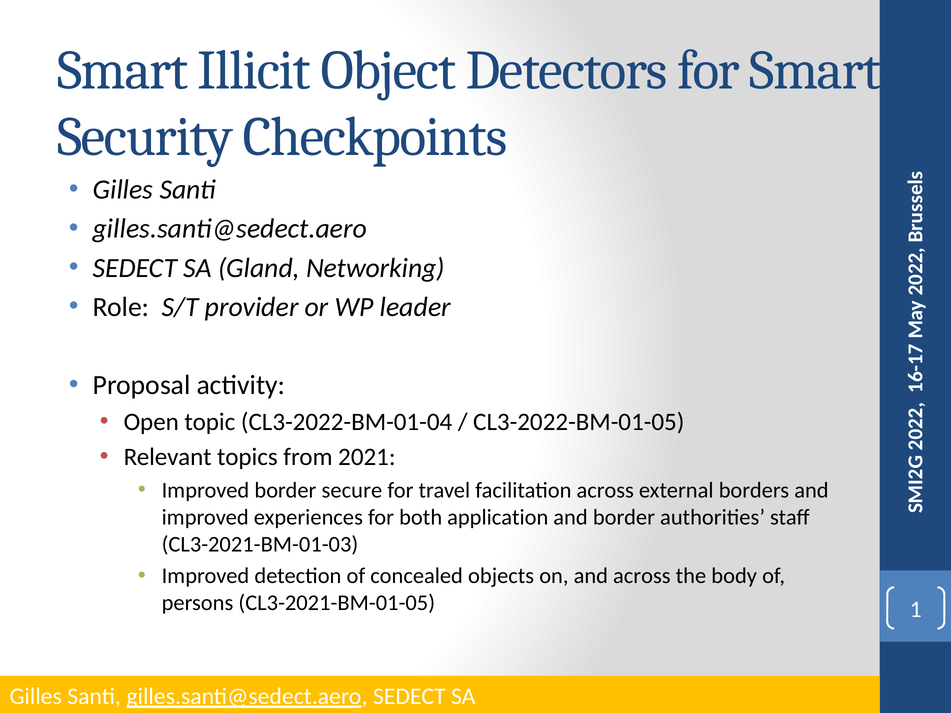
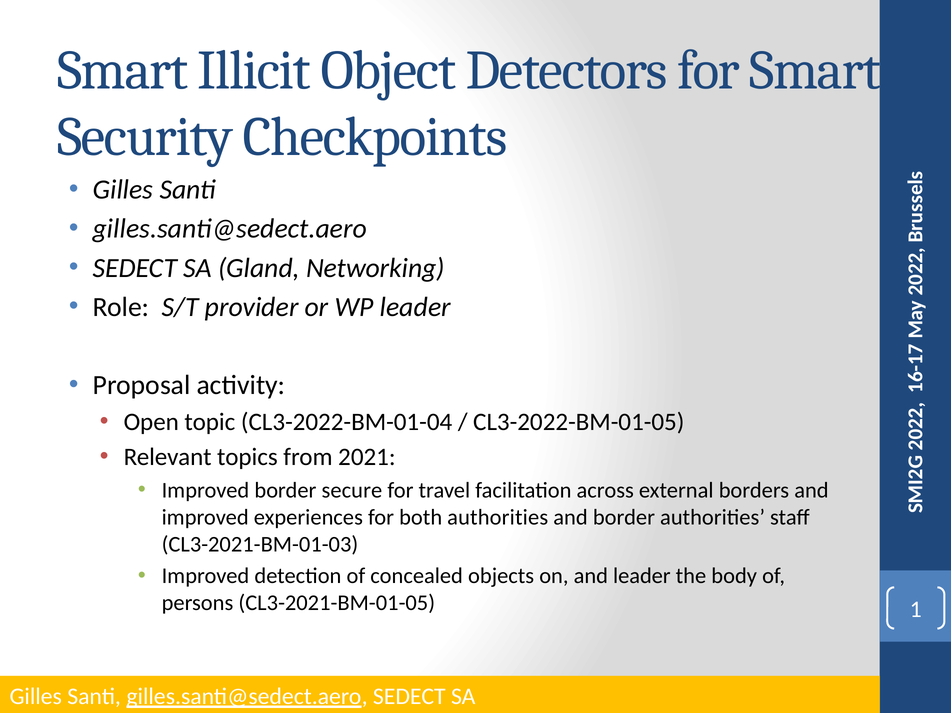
both application: application -> authorities (498, 517)
and across: across -> leader (642, 576)
